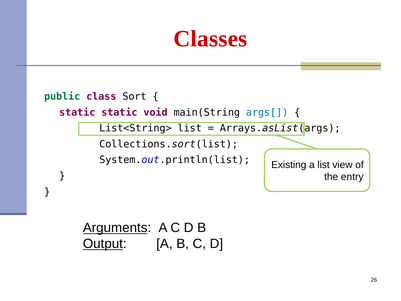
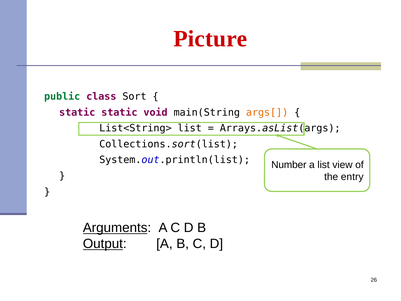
Classes: Classes -> Picture (210, 39)
args[ colour: blue -> orange (267, 112)
Existing: Existing -> Number (289, 165)
